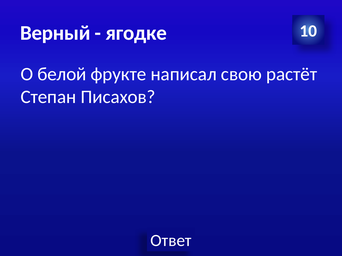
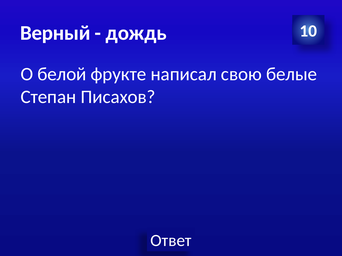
ягодке: ягодке -> дождь (136, 33)
растёт: растёт -> белые (292, 74)
